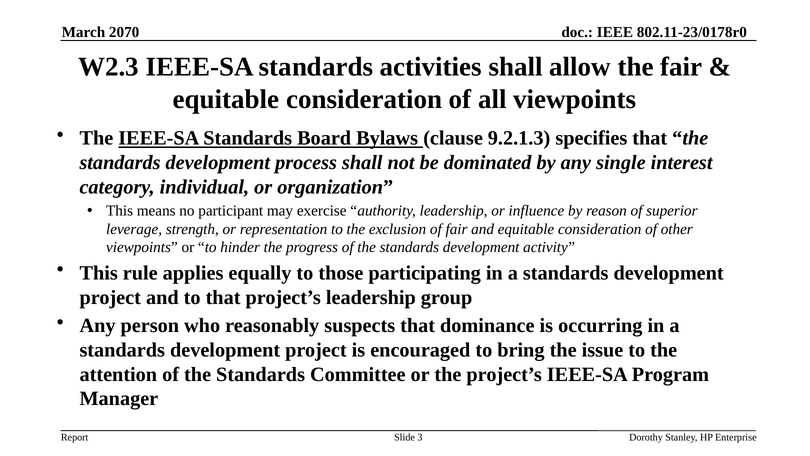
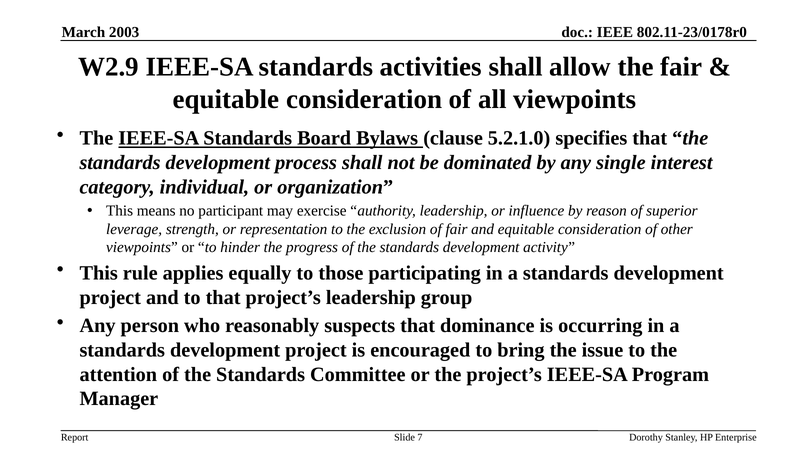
2070: 2070 -> 2003 (124, 32)
W2.3: W2.3 -> W2.9 (109, 67)
9.2.1.3: 9.2.1.3 -> 5.2.1.0 (519, 138)
3: 3 -> 7 (420, 437)
